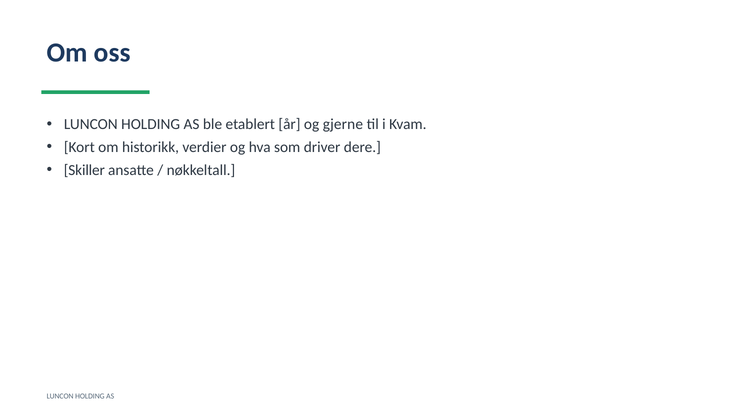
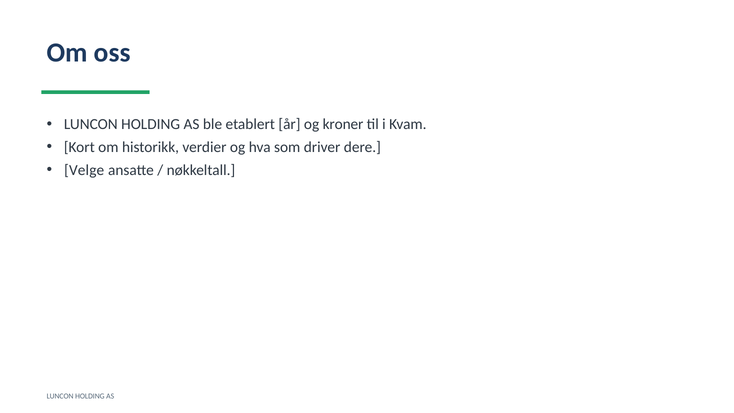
gjerne: gjerne -> kroner (343, 124)
Skiller: Skiller -> Velge (84, 170)
